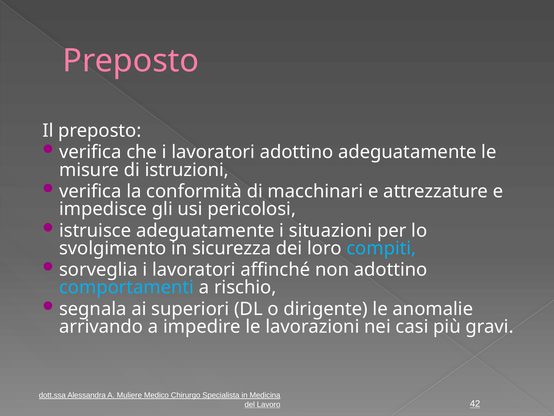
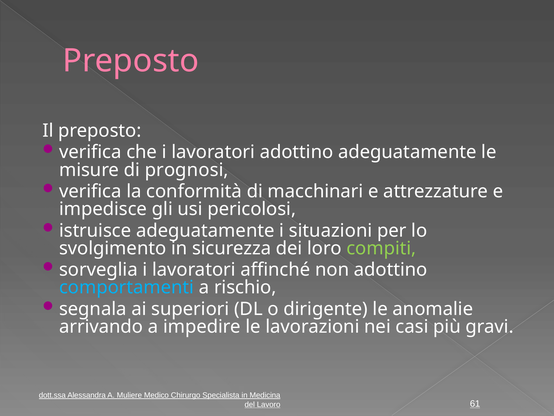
istruzioni: istruzioni -> prognosi (187, 170)
compiti colour: light blue -> light green (381, 248)
42: 42 -> 61 (475, 403)
